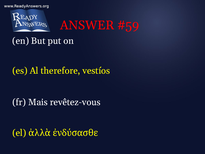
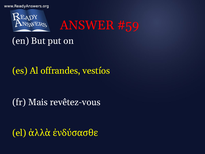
therefore: therefore -> offrandes (60, 71)
